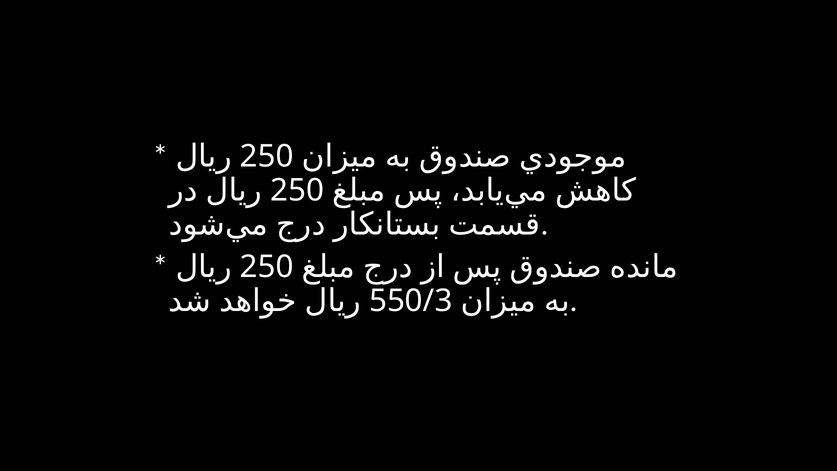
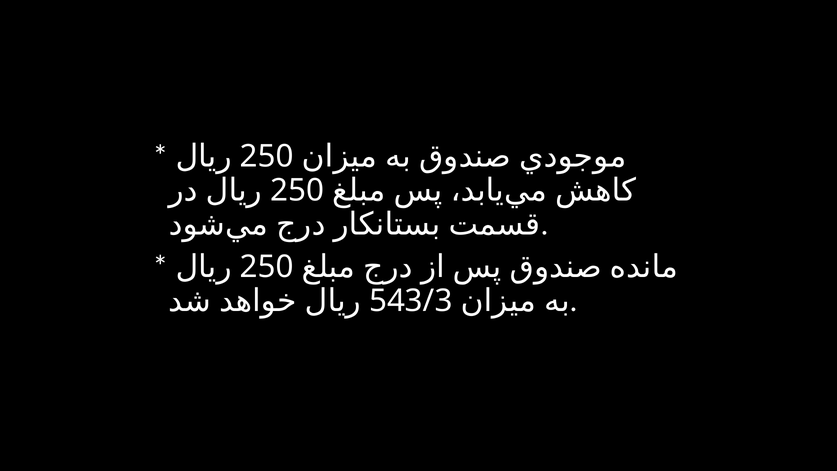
550/3: 550/3 -> 543/3 (411, 301)
